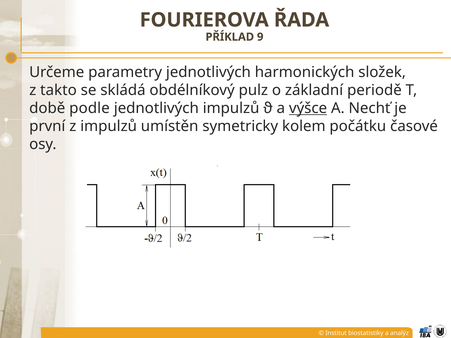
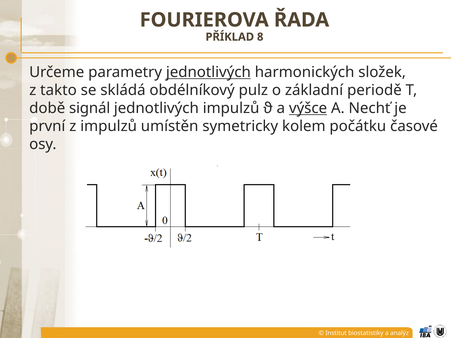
9: 9 -> 8 (260, 37)
jednotlivých underline: none -> present (208, 72)
podle: podle -> signál (90, 108)
